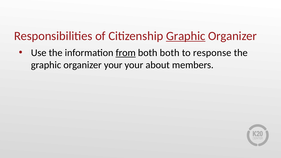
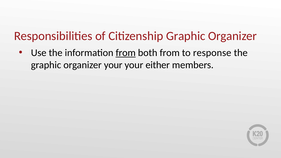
Graphic underline: present -> none (186, 36)
both both: both -> from (170, 53)
about: about -> either (158, 65)
